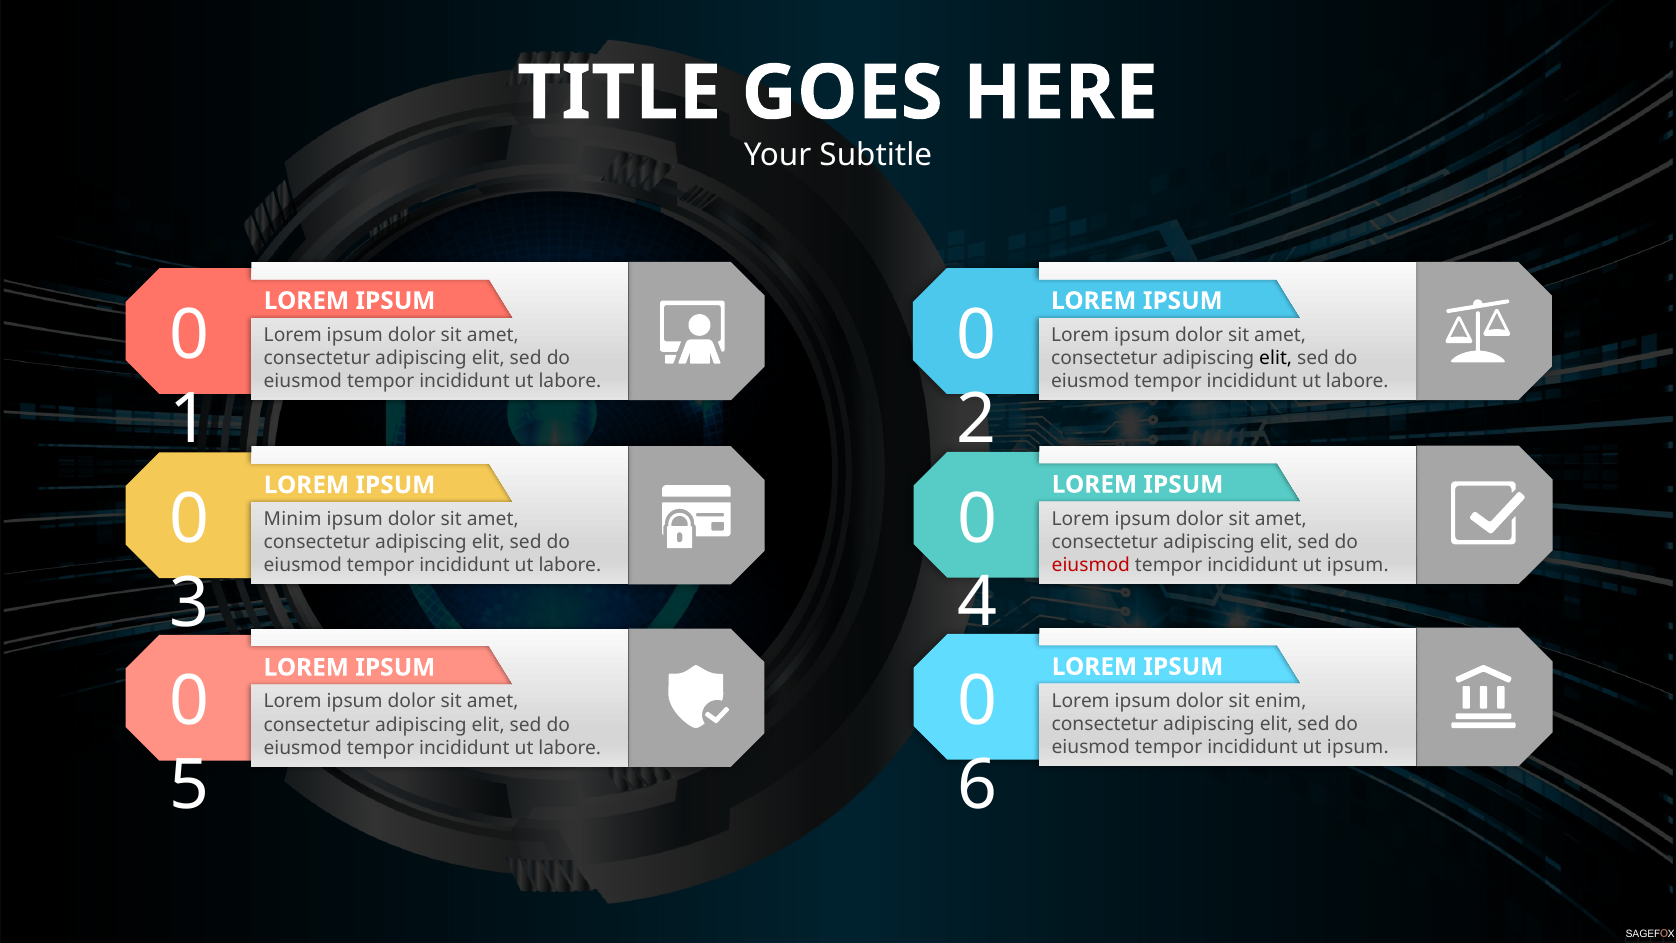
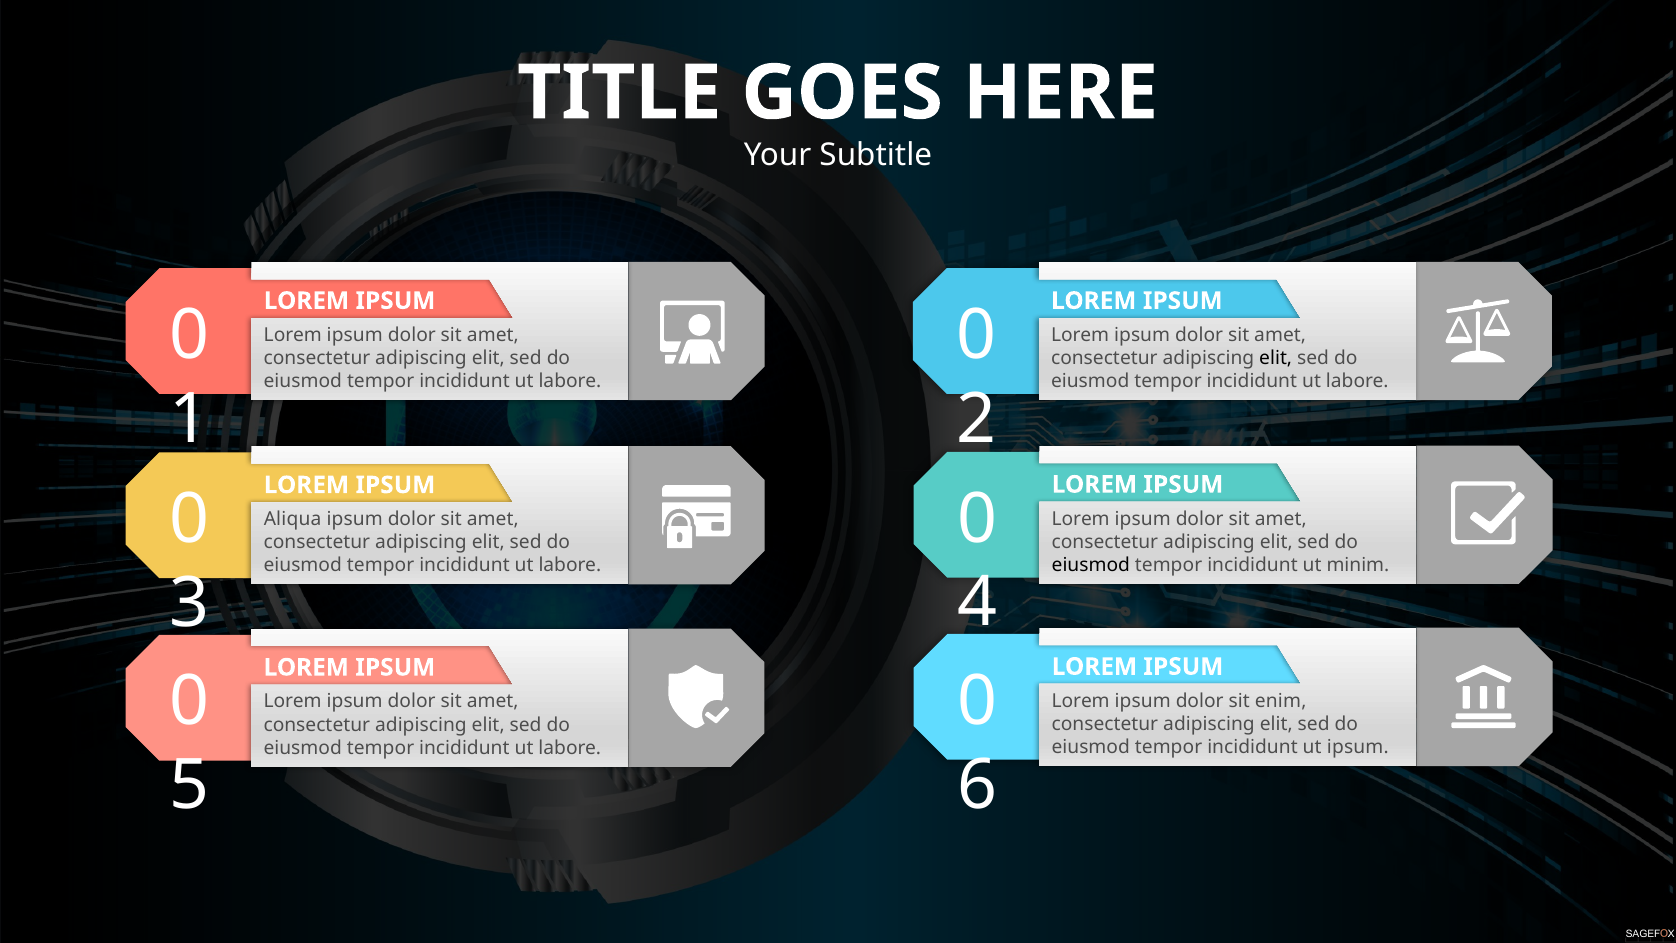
Minim: Minim -> Aliqua (293, 519)
eiusmod colour: red -> black (1091, 565)
ipsum: ipsum -> minim (1358, 565)
